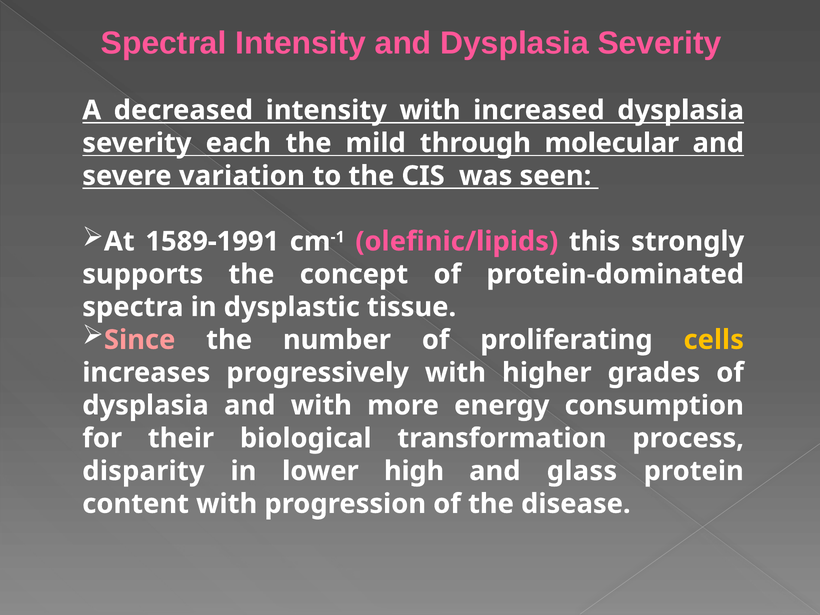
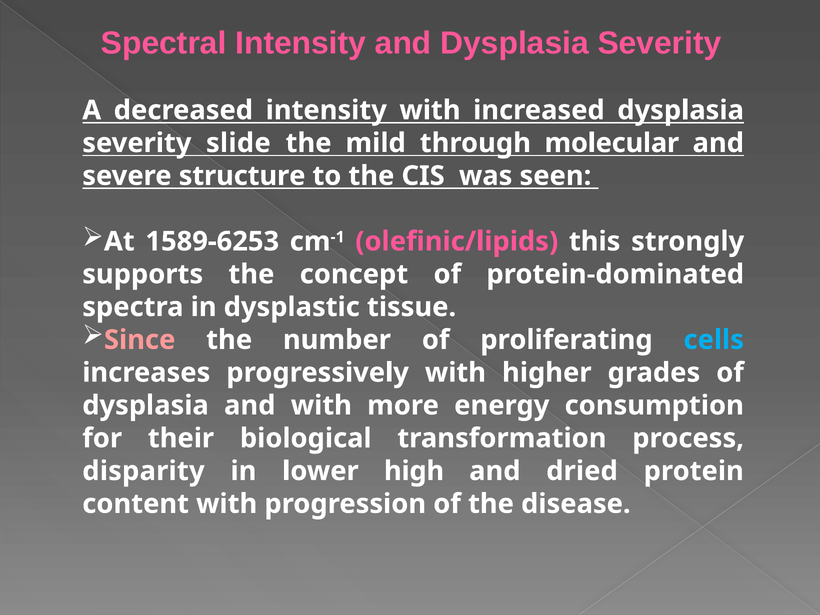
each: each -> slide (238, 143)
variation: variation -> structure (242, 176)
1589-1991: 1589-1991 -> 1589-6253 (212, 241)
cells colour: yellow -> light blue (714, 340)
glass: glass -> dried (582, 471)
